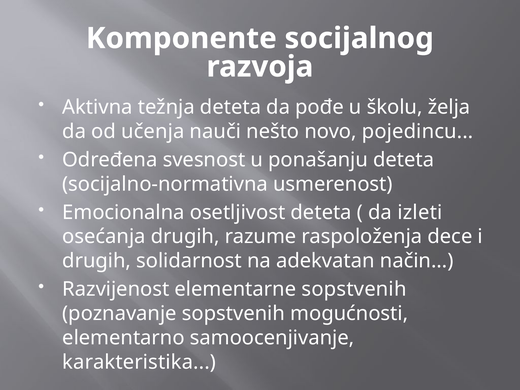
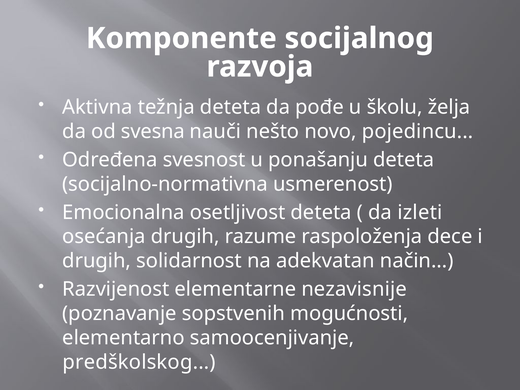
učenja: učenja -> svesna (153, 131)
elementarne sopstvenih: sopstvenih -> nezavisnije (354, 289)
karakteristika: karakteristika -> predškolskog (139, 362)
